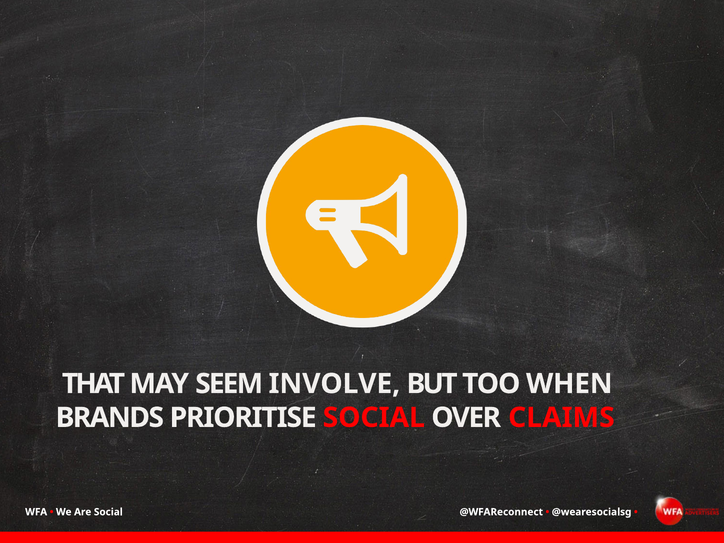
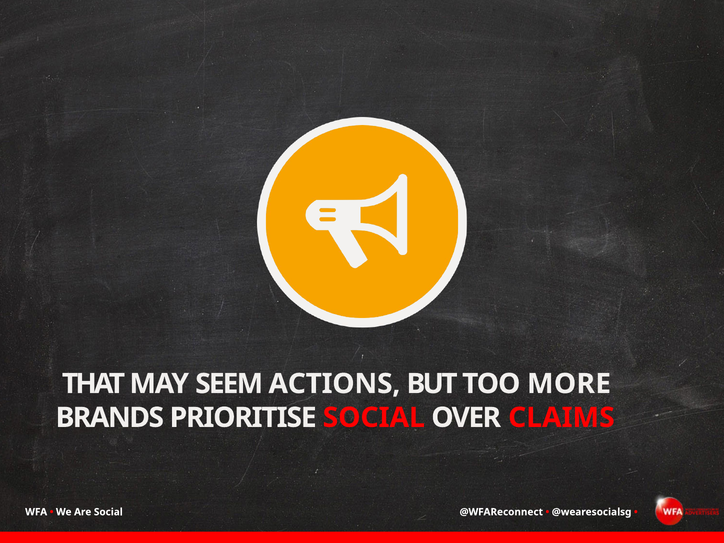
INVOLVE: INVOLVE -> ACTIONS (334, 384)
WHEN: WHEN -> MORE (569, 384)
